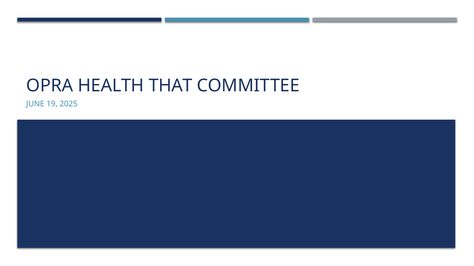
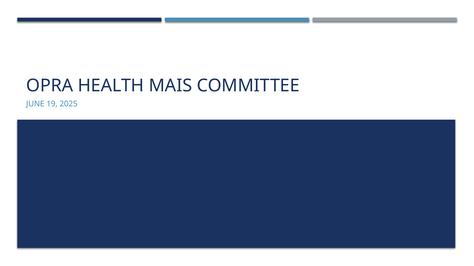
THAT: THAT -> MAIS (170, 86)
